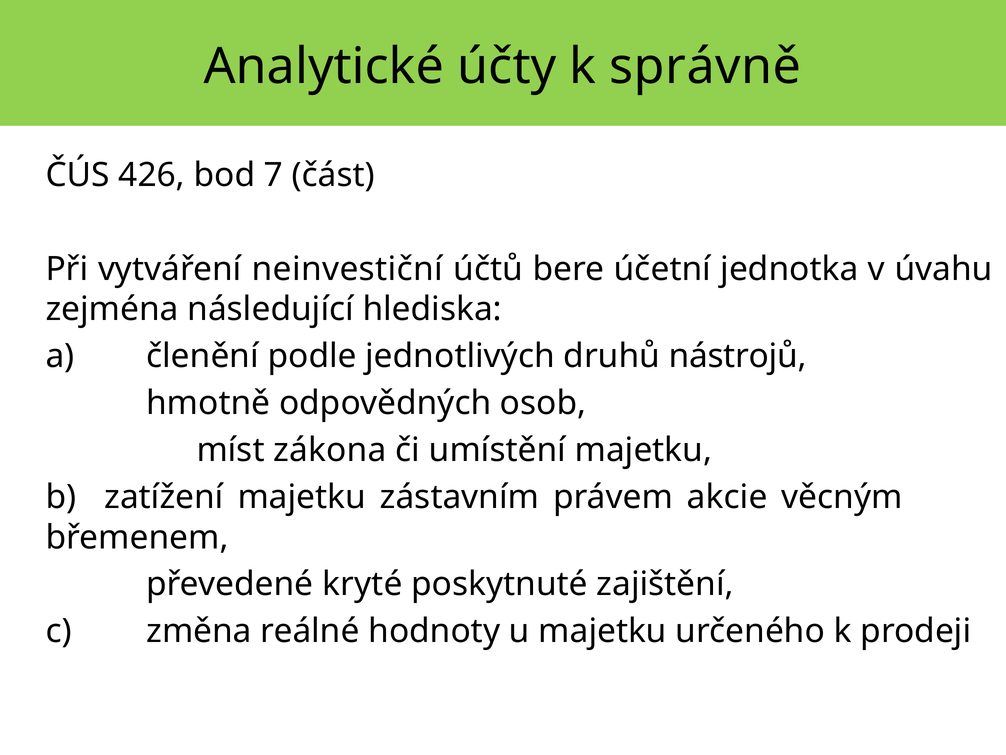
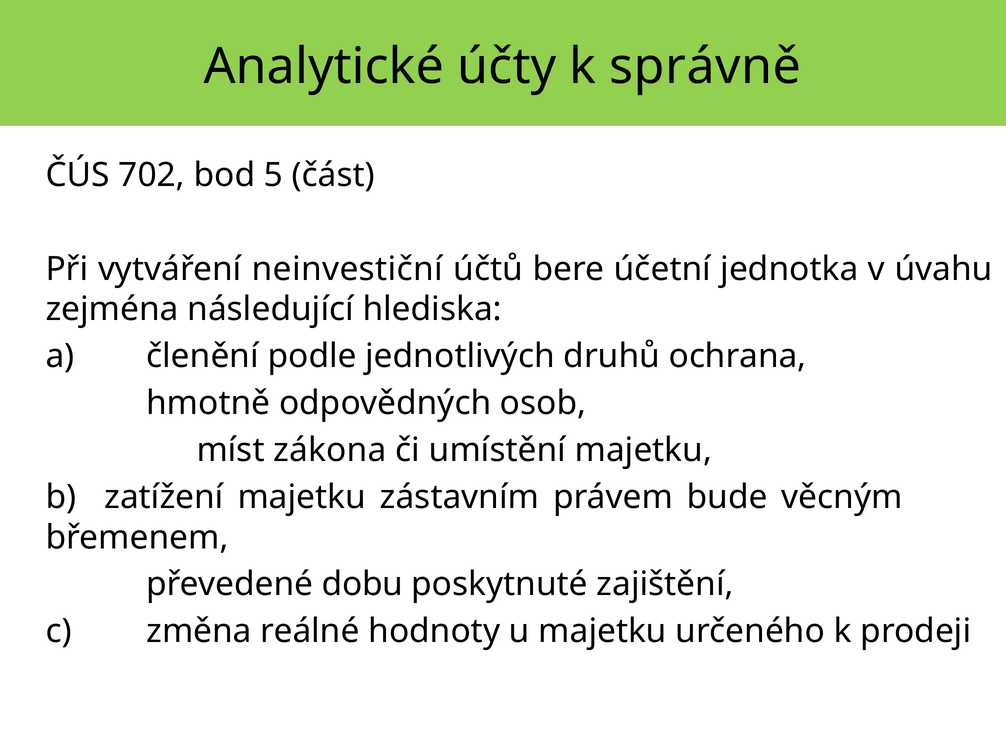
426: 426 -> 702 (152, 175)
7: 7 -> 5 (274, 175)
nástrojů: nástrojů -> ochrana (738, 356)
akcie: akcie -> bude (727, 497)
kryté: kryté -> dobu (362, 584)
